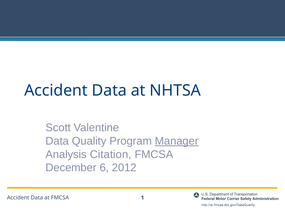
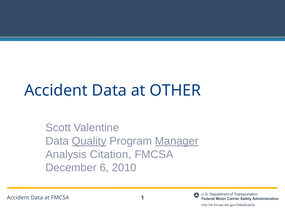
NHTSA: NHTSA -> OTHER (175, 90)
Quality underline: none -> present (89, 141)
2012: 2012 -> 2010 (124, 167)
